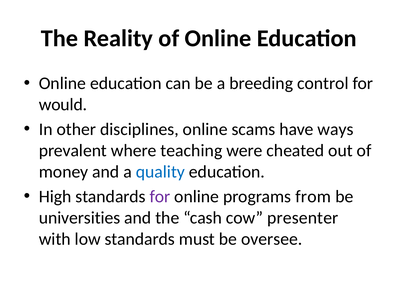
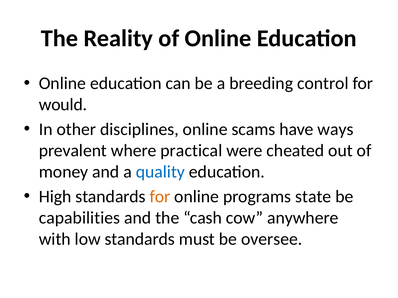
teaching: teaching -> practical (191, 151)
for colour: purple -> orange (160, 197)
from: from -> state (313, 197)
universities: universities -> capabilities (79, 218)
presenter: presenter -> anywhere (303, 218)
